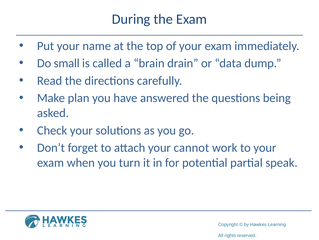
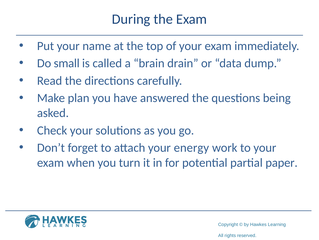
cannot: cannot -> energy (191, 147)
speak: speak -> paper (282, 162)
